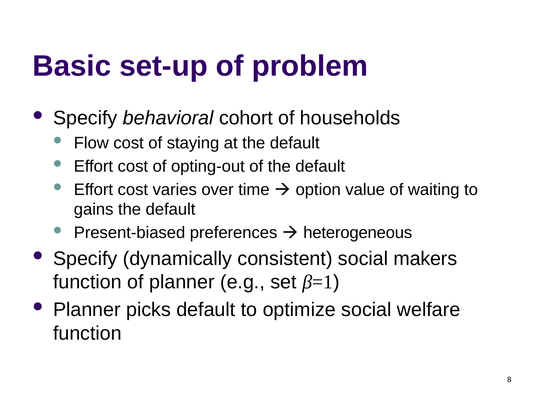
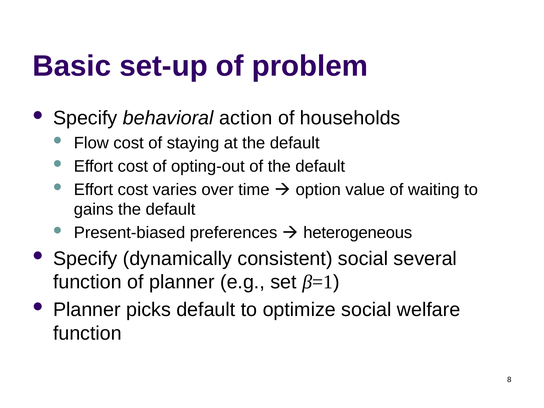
cohort: cohort -> action (246, 118)
makers: makers -> several (425, 259)
